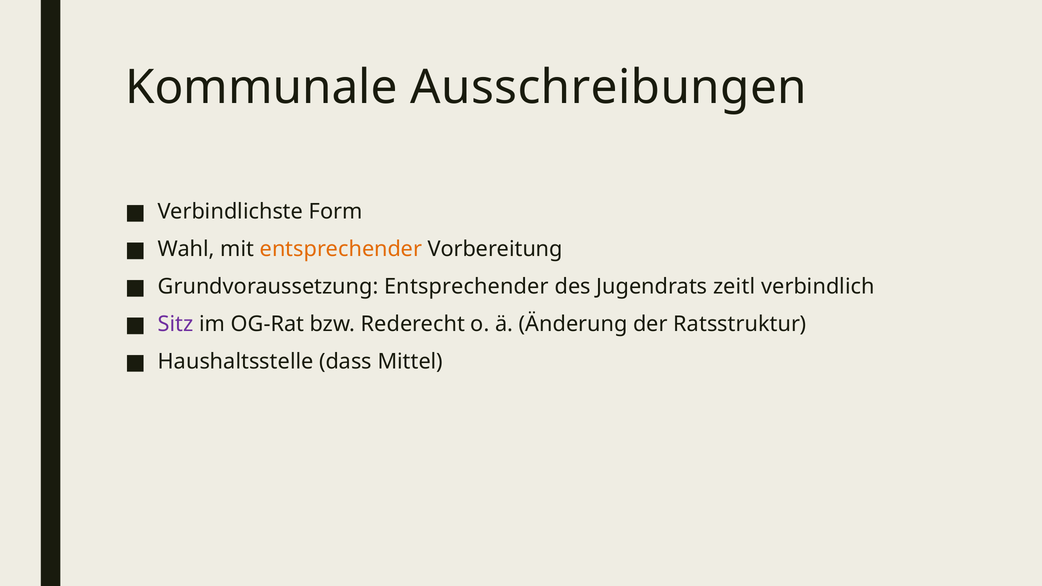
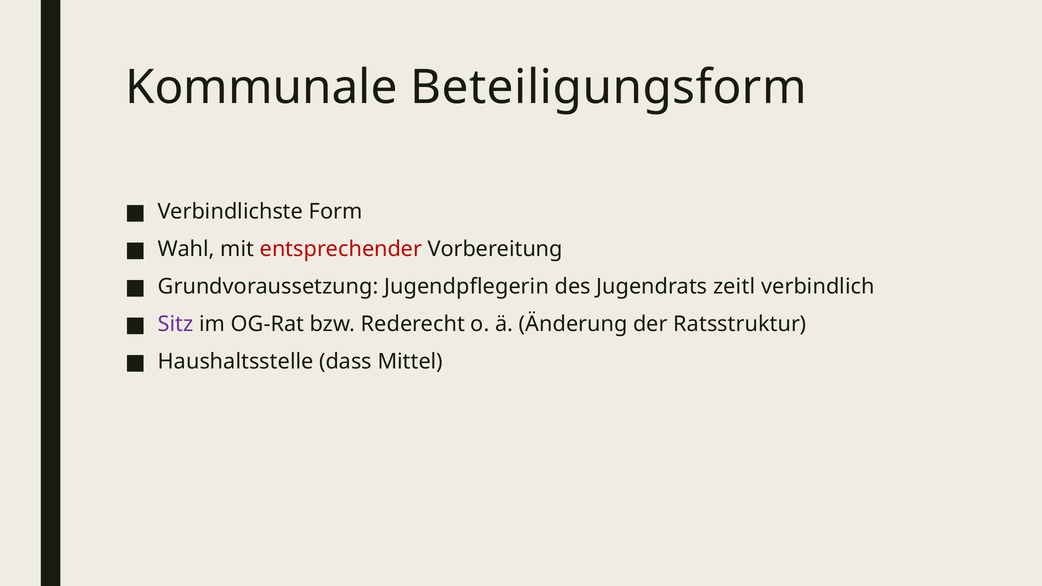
Ausschreibungen: Ausschreibungen -> Beteiligungsform (609, 88)
entsprechender colour: orange -> red (341, 249)
Grundvoraussetzung Entsprechender: Entsprechender -> Jugendpflegerin (467, 287)
